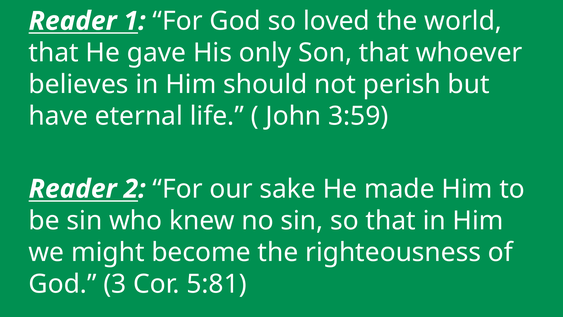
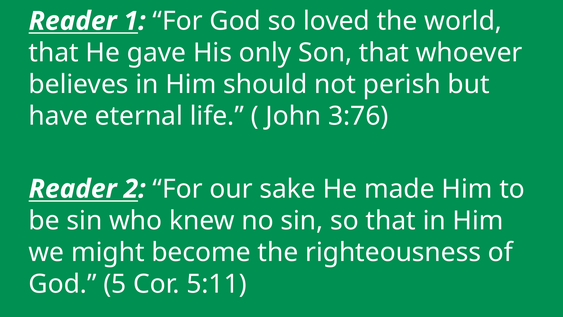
3:59: 3:59 -> 3:76 (358, 116)
3: 3 -> 5 (115, 284)
5:81: 5:81 -> 5:11 (217, 284)
